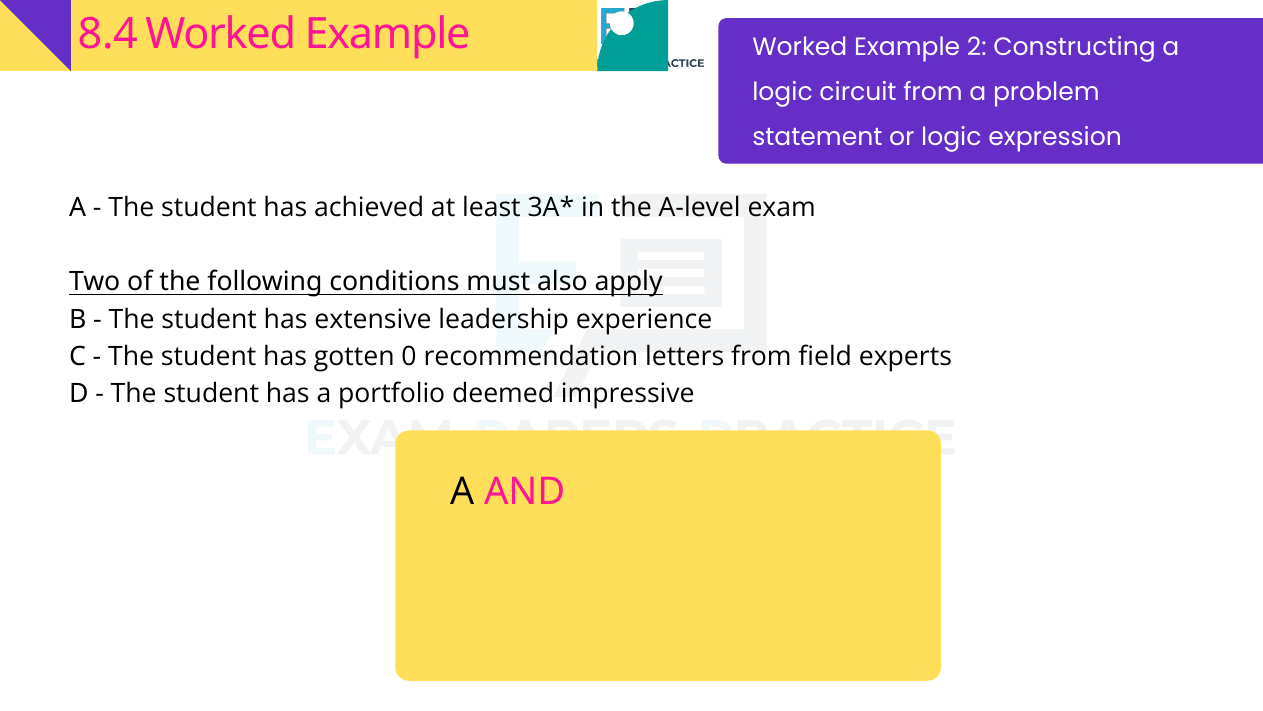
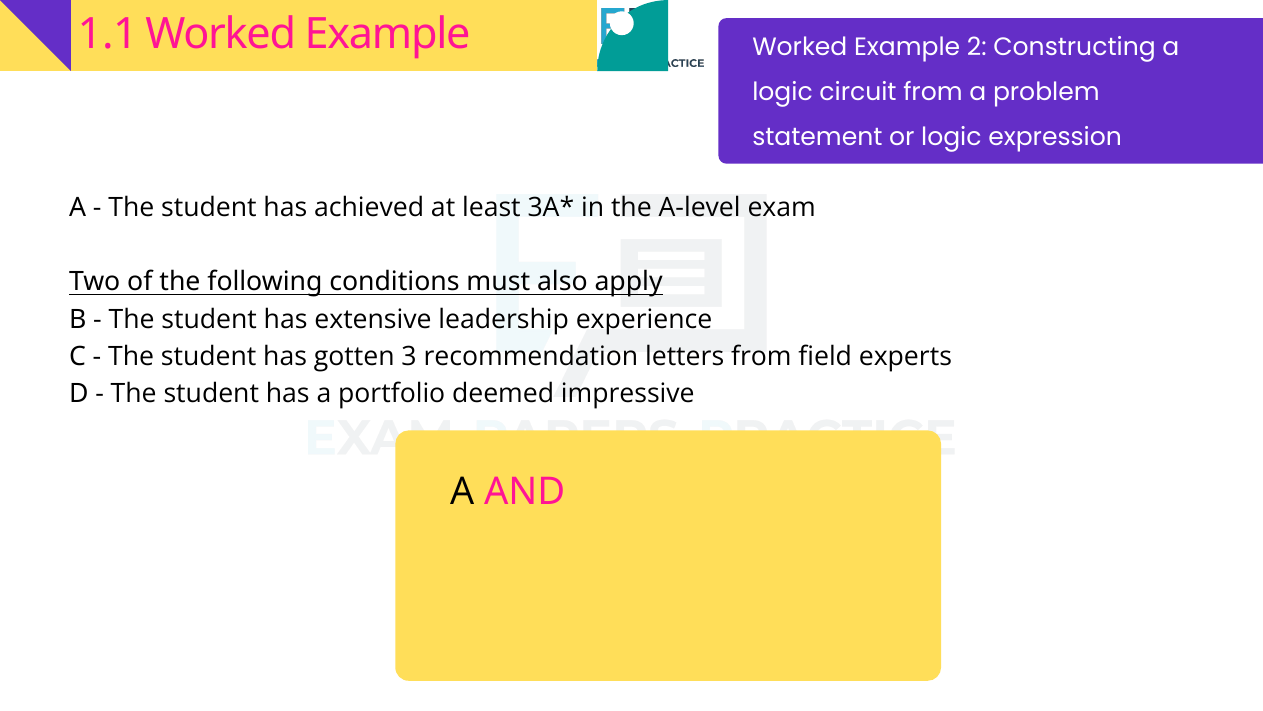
8.4: 8.4 -> 1.1 (108, 35)
0: 0 -> 3 (409, 356)
